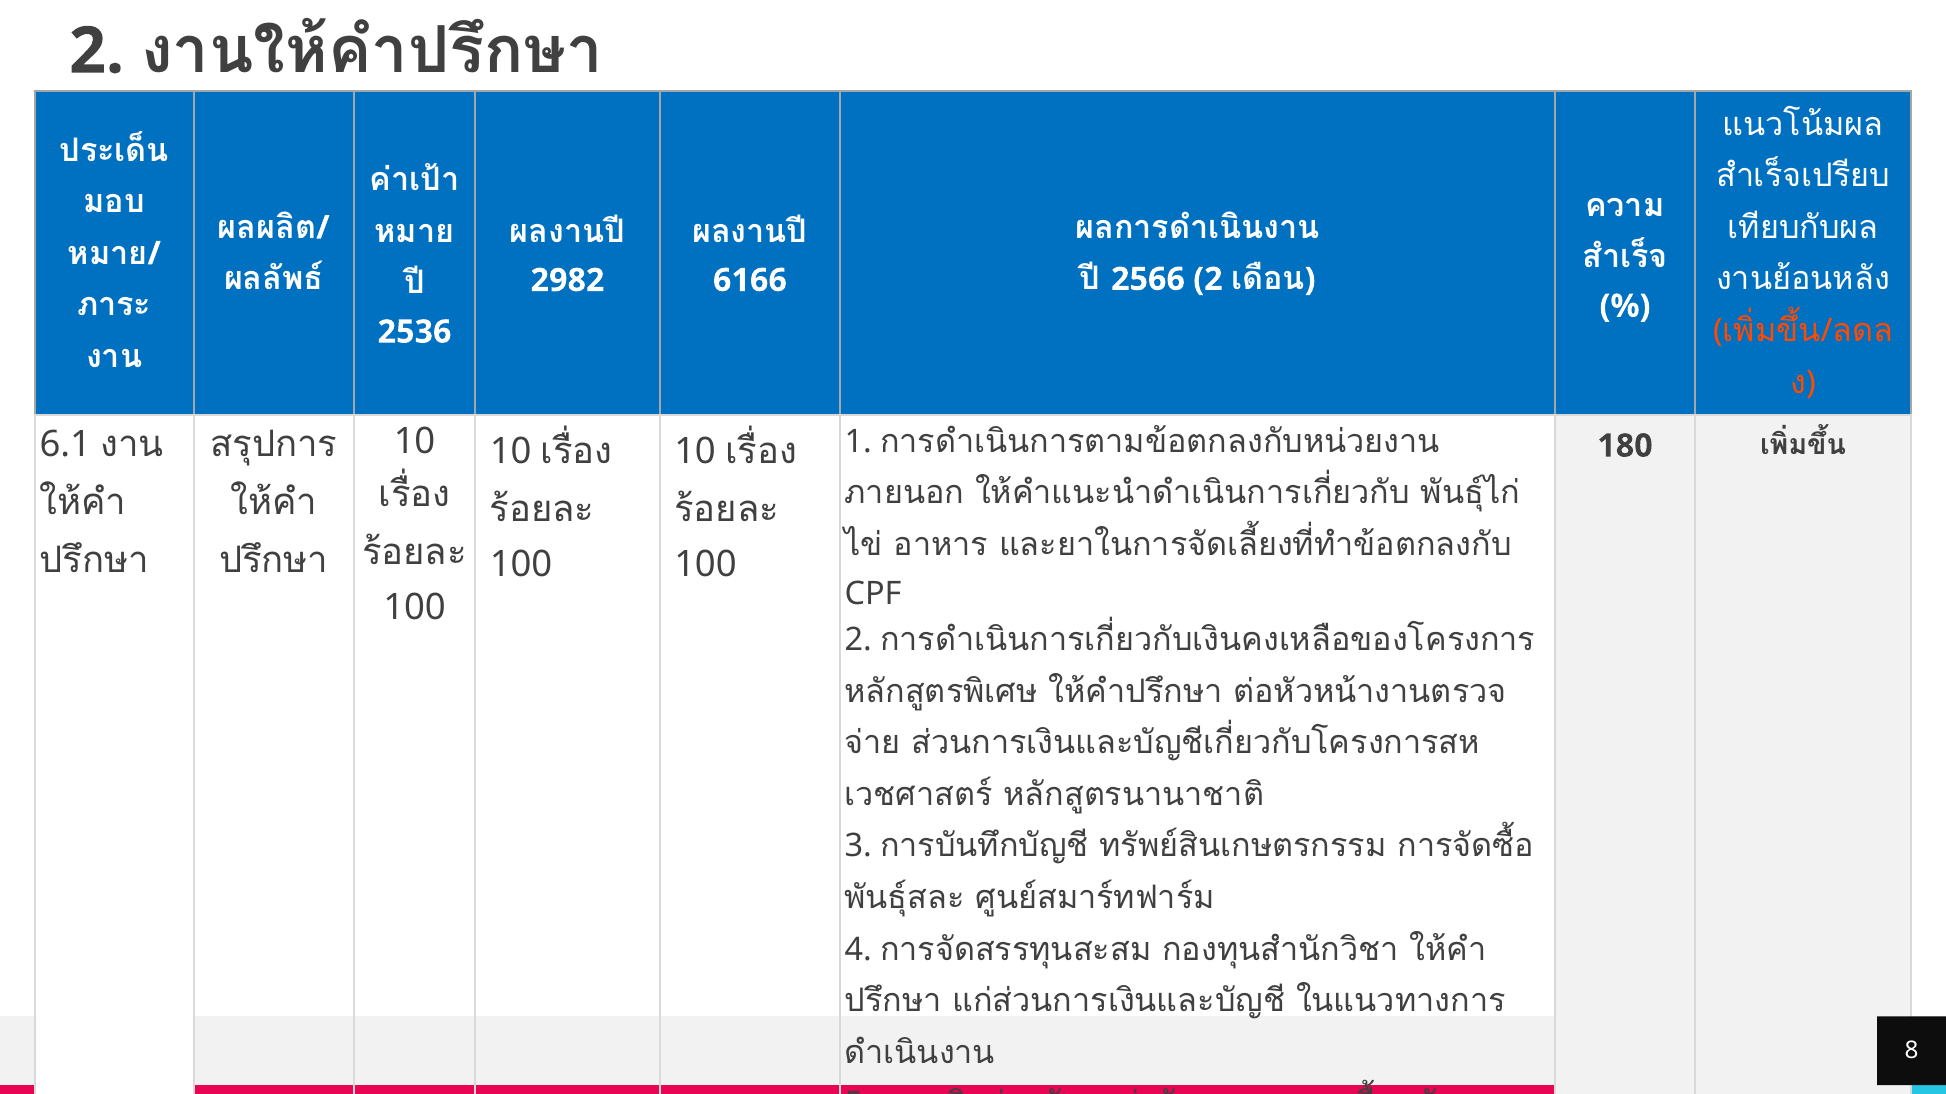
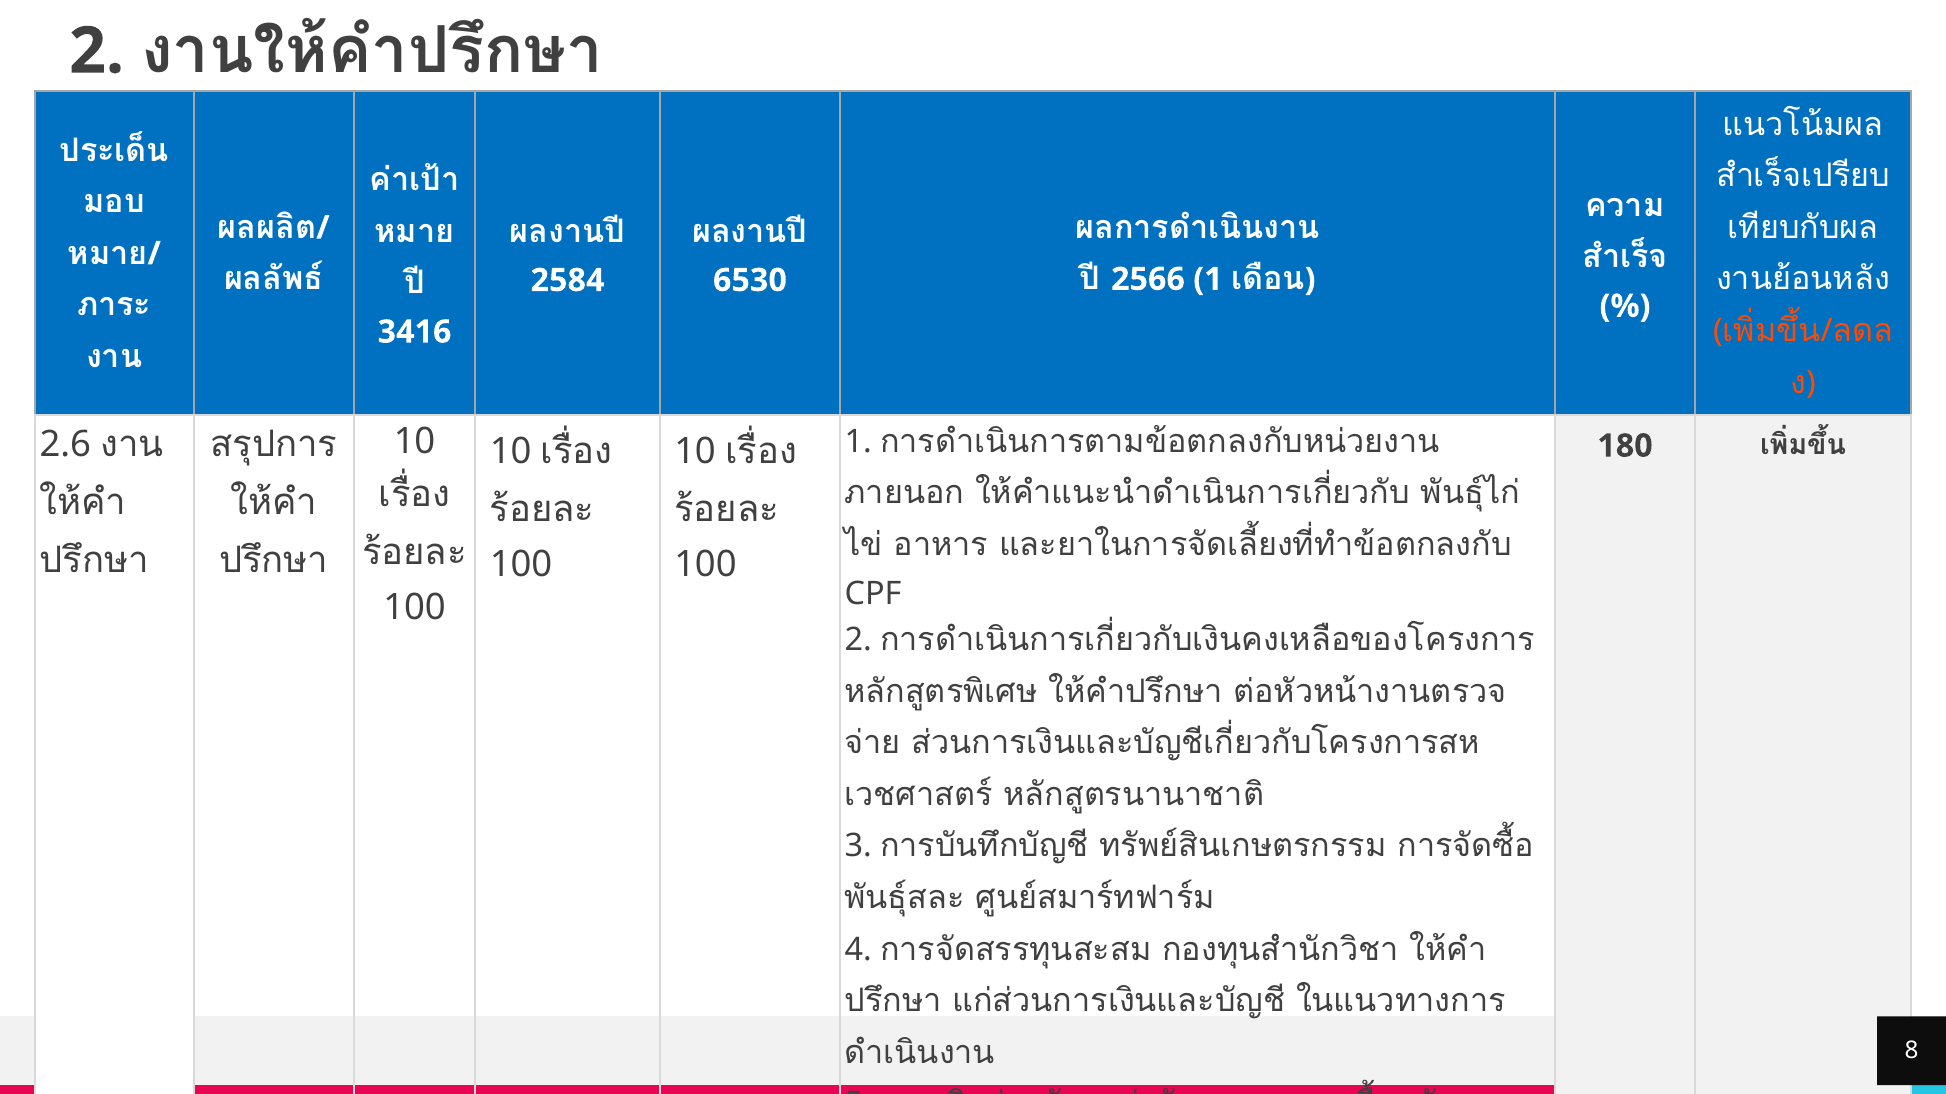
2566 2: 2 -> 1 (1208, 279)
2982: 2982 -> 2584 (568, 281)
6166: 6166 -> 6530 (750, 281)
2536: 2536 -> 3416 (415, 332)
6.1: 6.1 -> 2.6 (65, 445)
